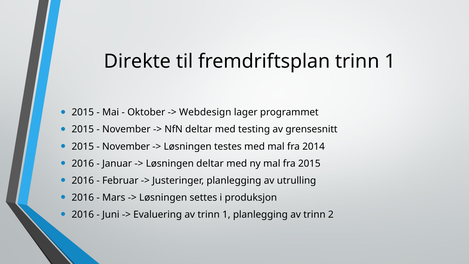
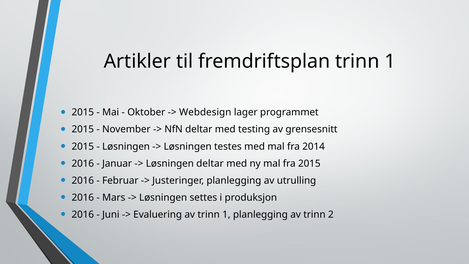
Direkte: Direkte -> Artikler (137, 61)
November: November -> Løsningen (126, 146)
